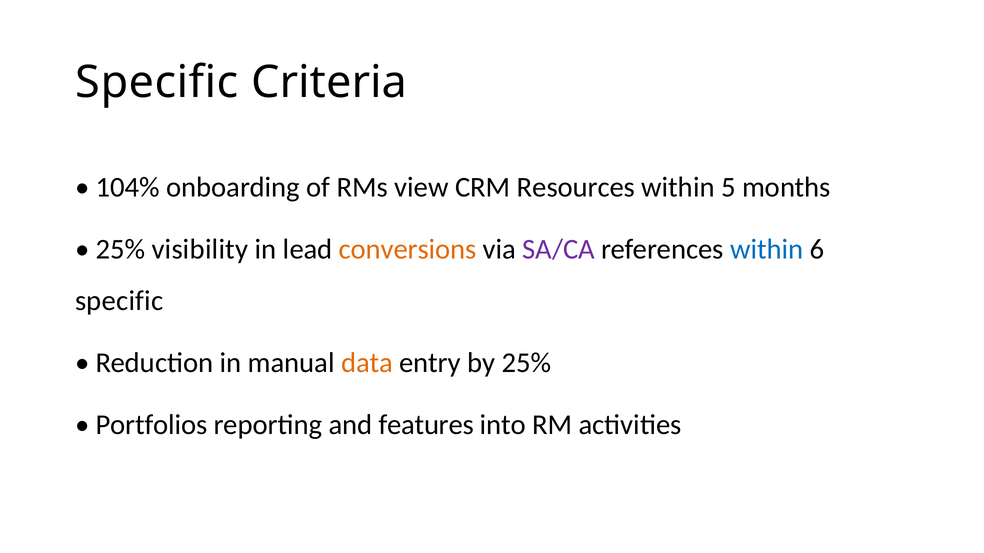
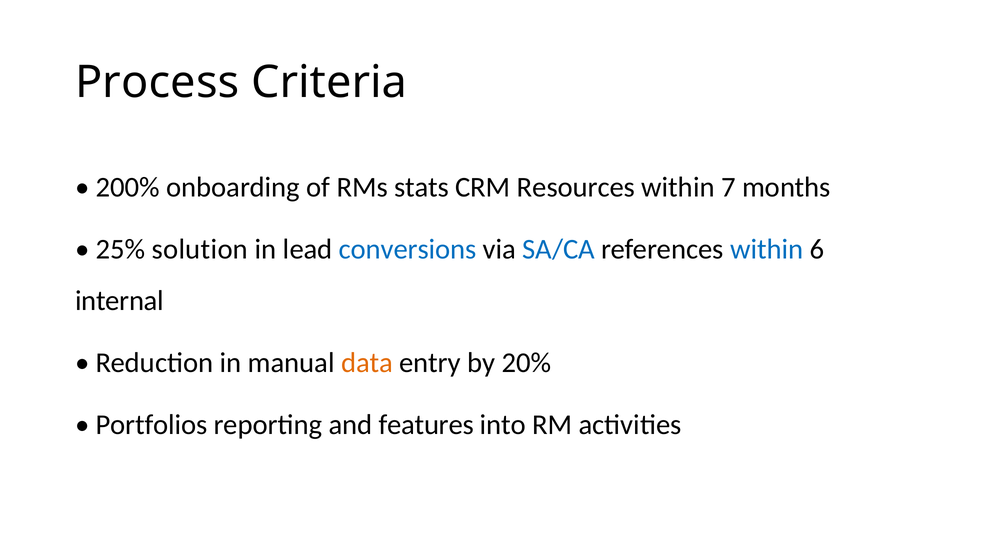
Specific: Specific -> Process (157, 83)
104%: 104% -> 200% (128, 187)
view: view -> stats (422, 187)
5: 5 -> 7 (728, 187)
visibility: visibility -> solution (200, 249)
conversions colour: orange -> blue (408, 249)
SA/CA colour: purple -> blue (559, 249)
specific: specific -> internal (119, 301)
by 25%: 25% -> 20% (526, 363)
